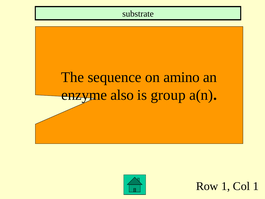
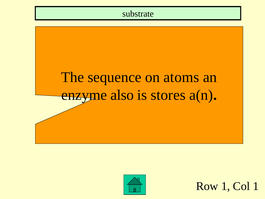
amino: amino -> atoms (181, 77)
group: group -> stores (168, 95)
